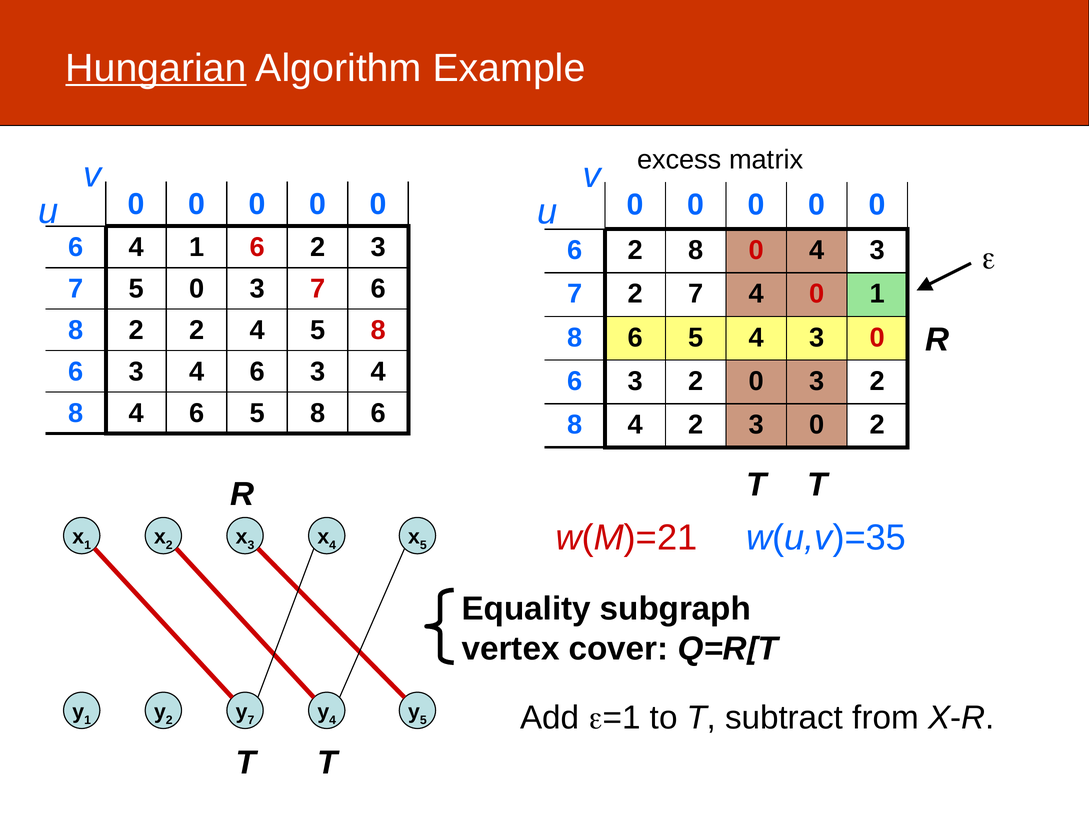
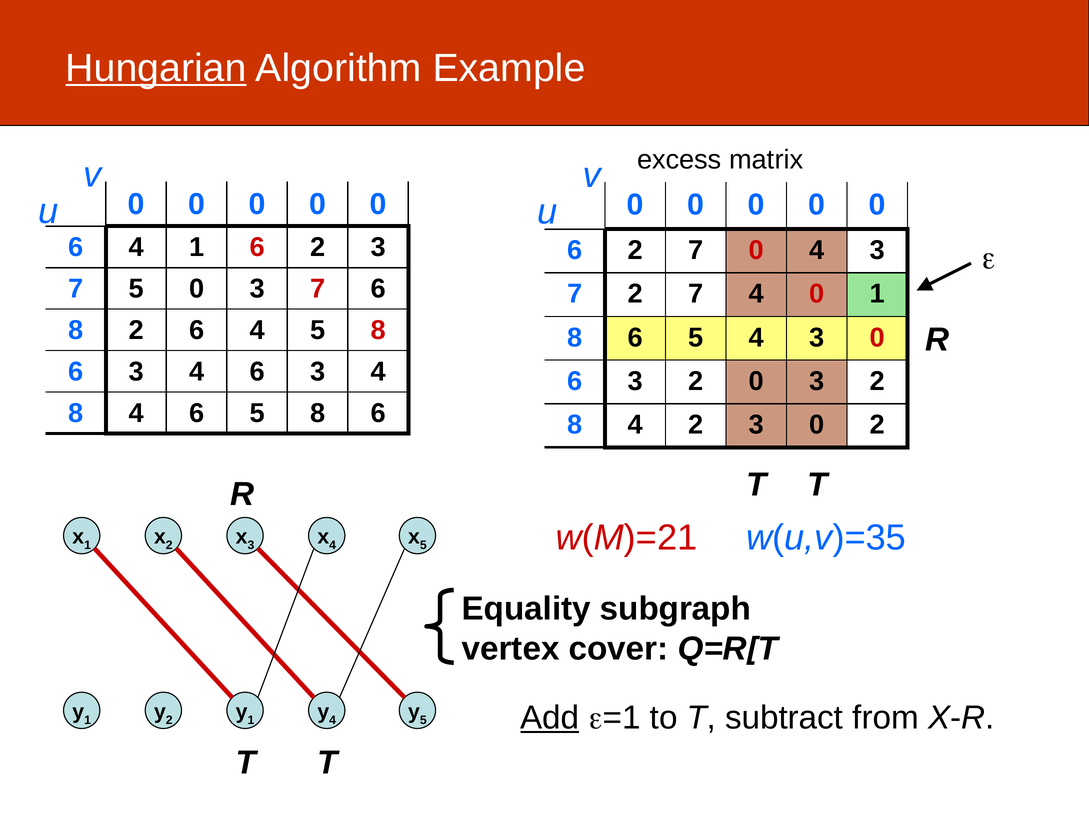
6 2 8: 8 -> 7 (696, 250)
2 2: 2 -> 6 (197, 330)
7: 7 -> 1 (251, 720)
Add underline: none -> present (550, 717)
